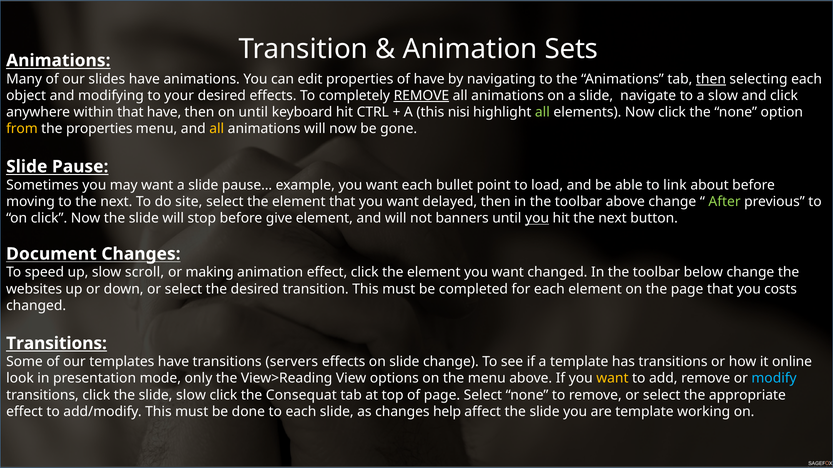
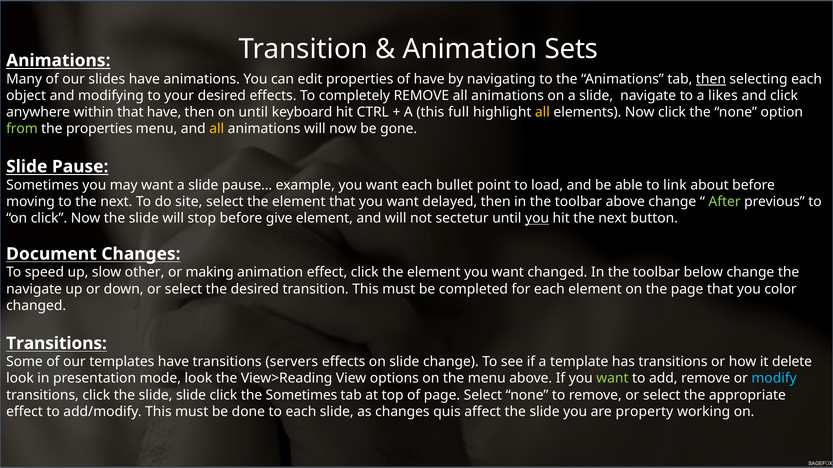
REMOVE underline: present -> none (421, 96)
a slow: slow -> likes (723, 96)
nisi: nisi -> full (459, 112)
all colour: light green -> yellow (542, 112)
from colour: yellow -> light green (22, 129)
banners: banners -> sectetur (462, 219)
scroll: scroll -> other (145, 273)
websites: websites -> navigate (34, 289)
costs: costs -> color (781, 289)
Transitions underline: present -> none (57, 344)
online: online -> delete (792, 362)
mode only: only -> look (198, 379)
want colour: yellow -> light green (612, 379)
slide slow: slow -> slide (191, 396)
the Consequat: Consequat -> Sometimes (301, 396)
help: help -> quis (447, 412)
are template: template -> property (644, 412)
